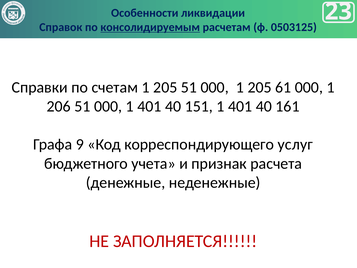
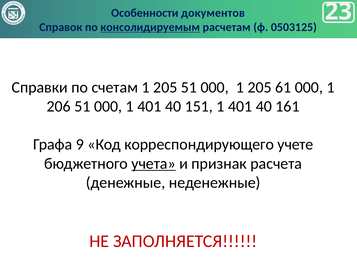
ликвидации: ликвидации -> документов (213, 13)
услуг: услуг -> учете (295, 144)
учета underline: none -> present (154, 163)
